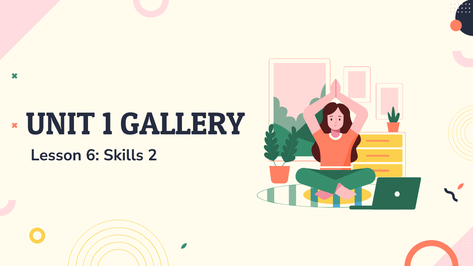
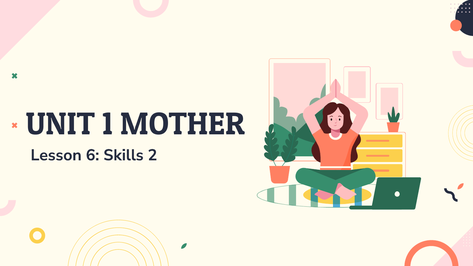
GALLERY: GALLERY -> MOTHER (183, 124)
